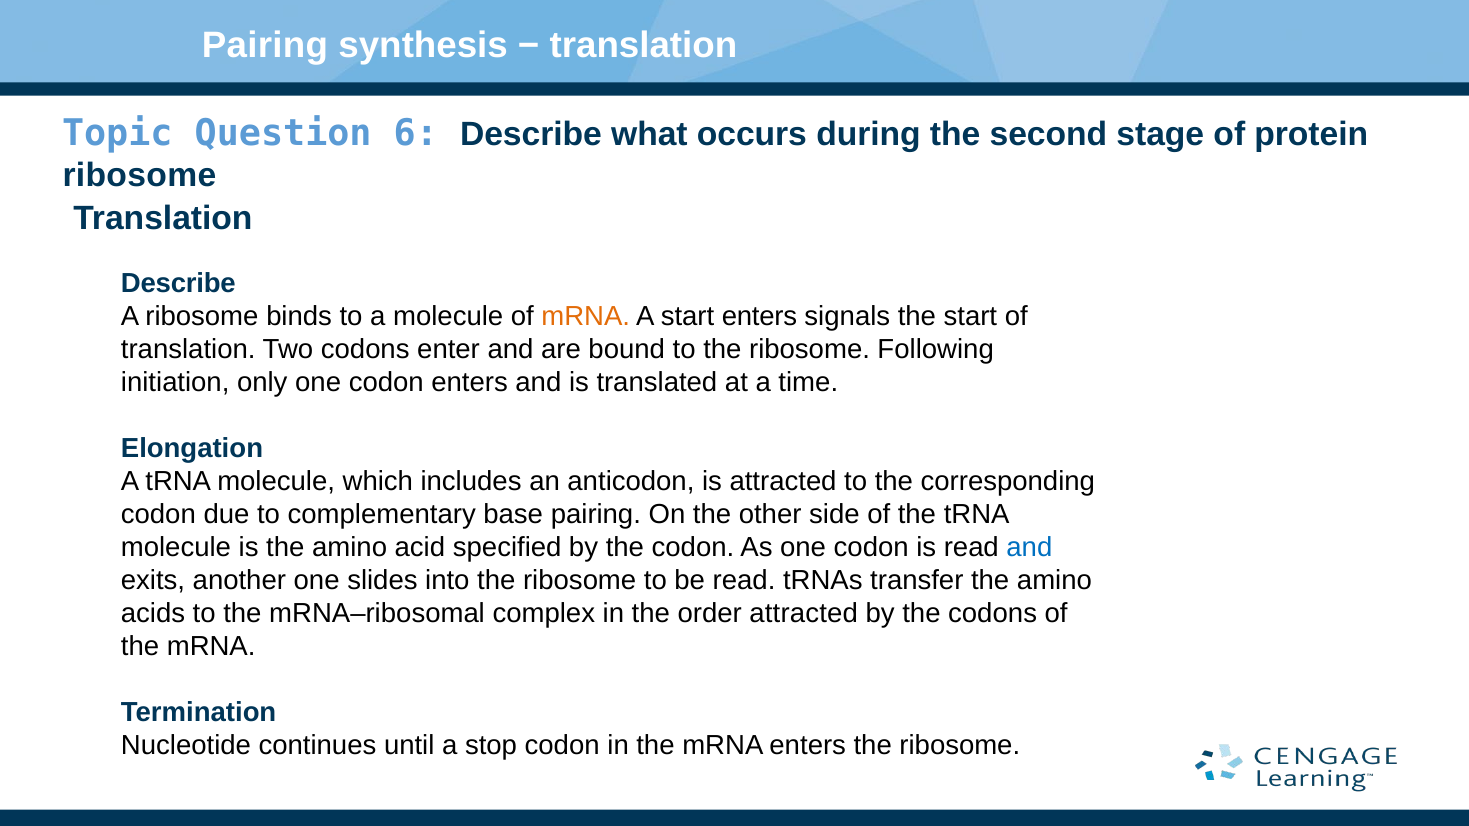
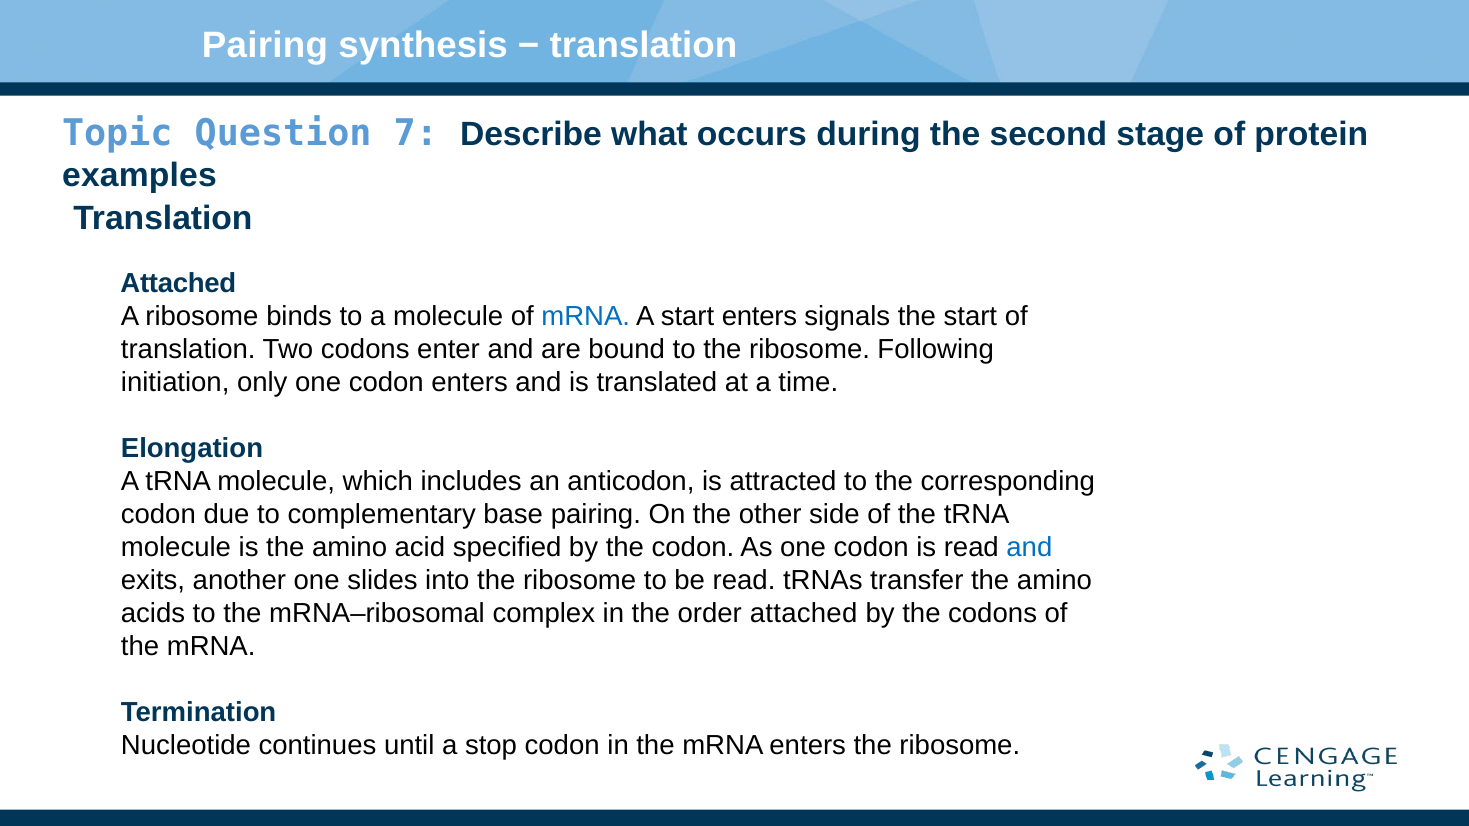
6: 6 -> 7 (416, 134)
ribosome: ribosome -> examples (139, 176)
Describe: Describe -> Attached (178, 283)
mRNA colour: orange -> blue (586, 316)
order attracted: attracted -> attached (804, 614)
